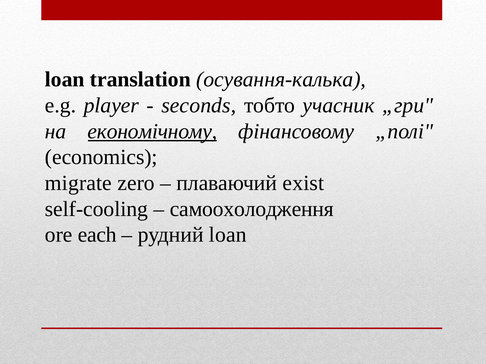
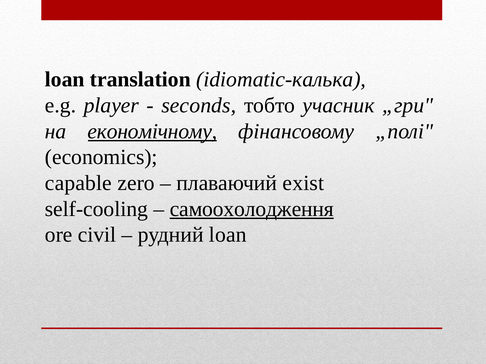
осування-калька: осування-калька -> idiomatic-калька (281, 80)
migrate: migrate -> capable (78, 183)
самоохолодження underline: none -> present (252, 209)
each: each -> civil (97, 235)
